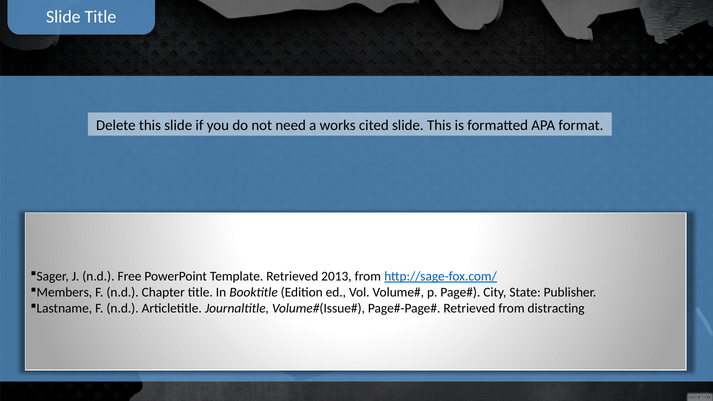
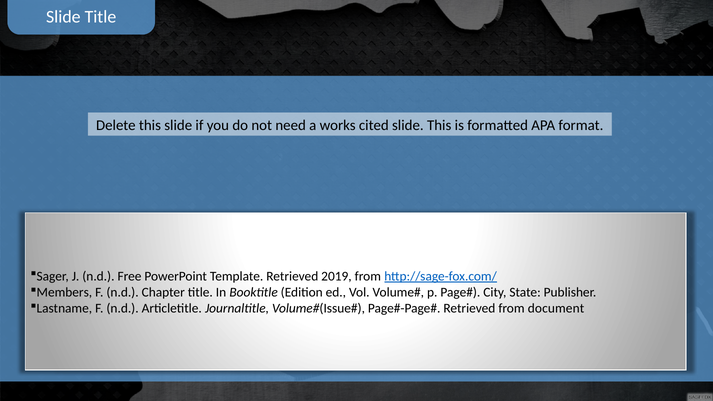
2013: 2013 -> 2019 (336, 276)
distracting: distracting -> document (556, 309)
